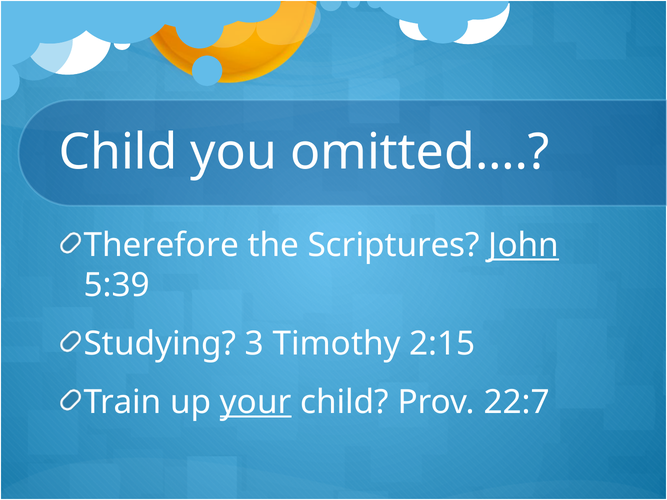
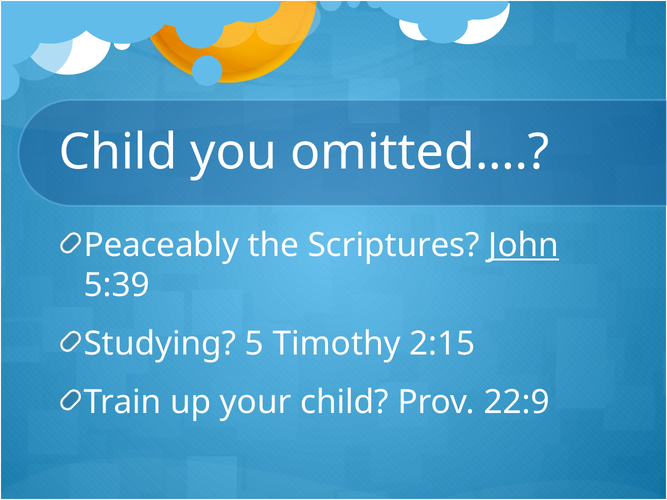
Therefore: Therefore -> Peaceably (161, 245)
3: 3 -> 5 (254, 344)
your underline: present -> none (256, 403)
22:7: 22:7 -> 22:9 (517, 403)
